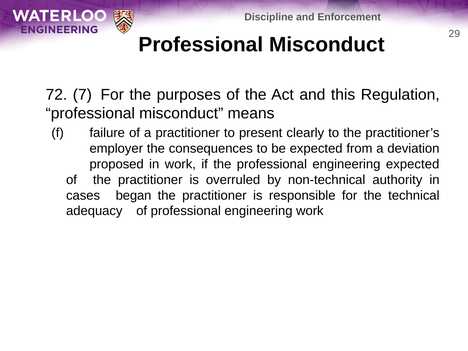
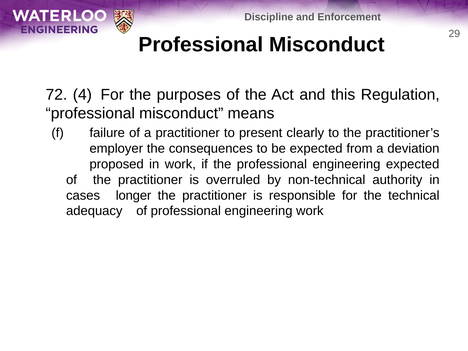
7: 7 -> 4 (82, 95)
began: began -> longer (134, 195)
